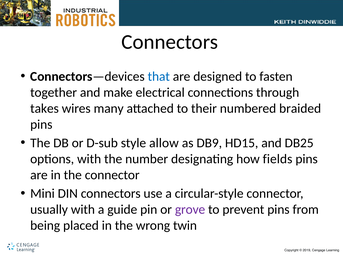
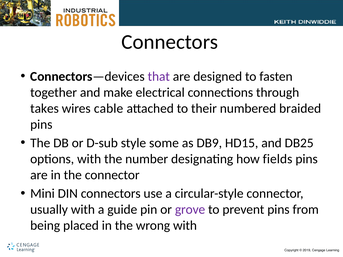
that colour: blue -> purple (159, 77)
many: many -> cable (109, 109)
allow: allow -> some (164, 143)
wrong twin: twin -> with (185, 226)
